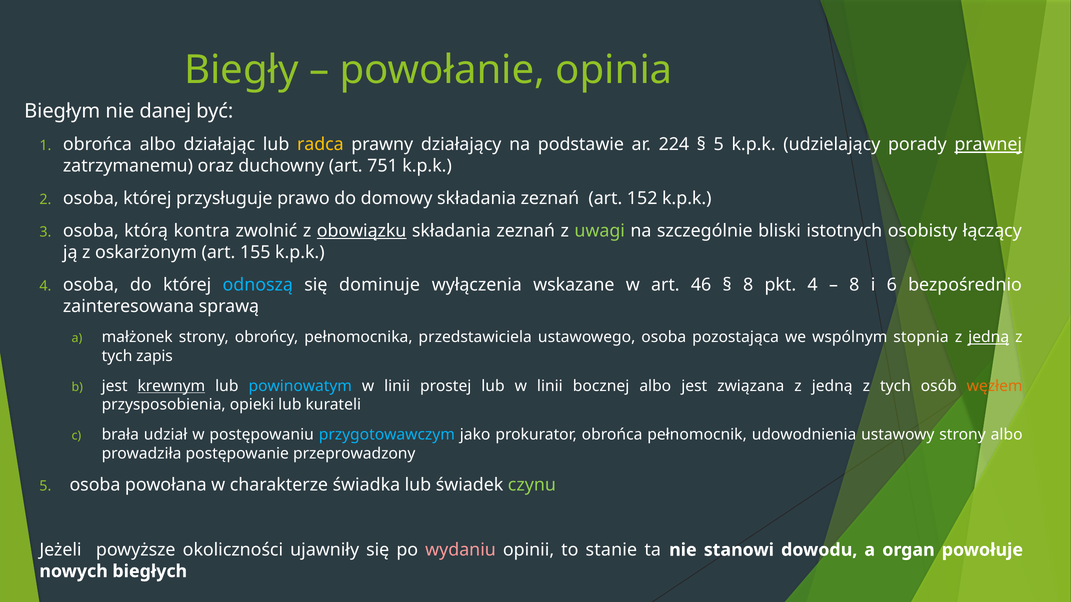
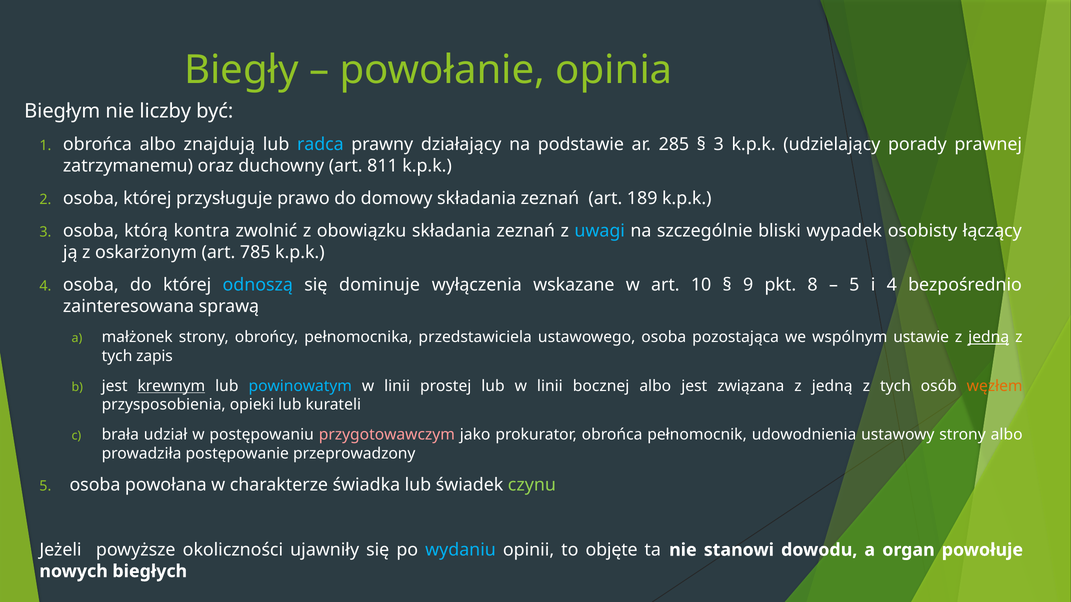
danej: danej -> liczby (165, 111)
działając: działając -> znajdują (219, 145)
radca colour: yellow -> light blue (320, 145)
224: 224 -> 285 (674, 145)
5: 5 -> 3 (719, 145)
prawnej underline: present -> none (988, 145)
751: 751 -> 811 (382, 166)
152: 152 -> 189 (642, 199)
obowiązku underline: present -> none (362, 231)
uwagi colour: light green -> light blue (600, 231)
istotnych: istotnych -> wypadek (844, 231)
155: 155 -> 785 (255, 253)
46: 46 -> 10 (701, 285)
8: 8 -> 9 (748, 285)
pkt 4: 4 -> 8 (813, 285)
8: 8 -> 5 (854, 285)
i 6: 6 -> 4 (892, 285)
stopnia: stopnia -> ustawie (921, 338)
przygotowawczym colour: light blue -> pink (387, 435)
wydaniu colour: pink -> light blue (461, 550)
stanie: stanie -> objęte (612, 550)
